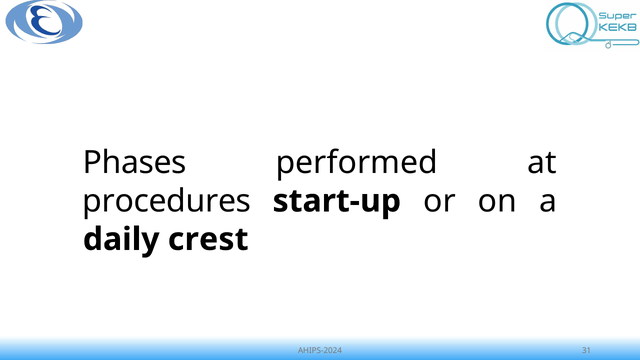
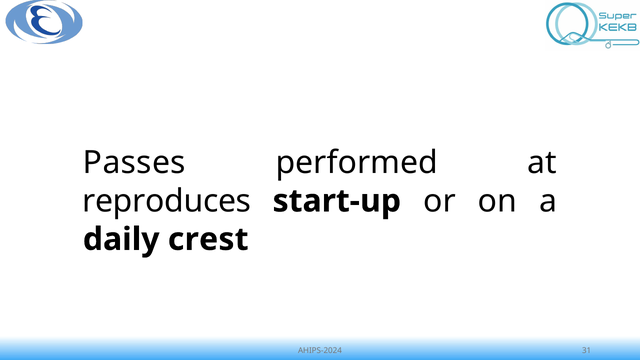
Phases: Phases -> Passes (134, 163)
procedures: procedures -> reproduces (167, 201)
